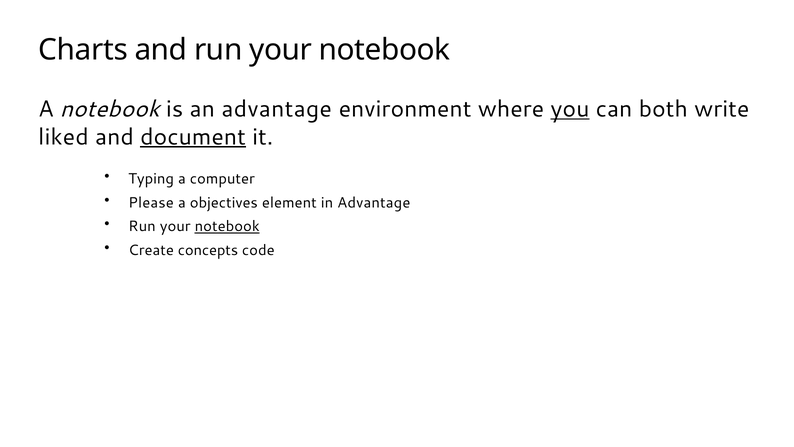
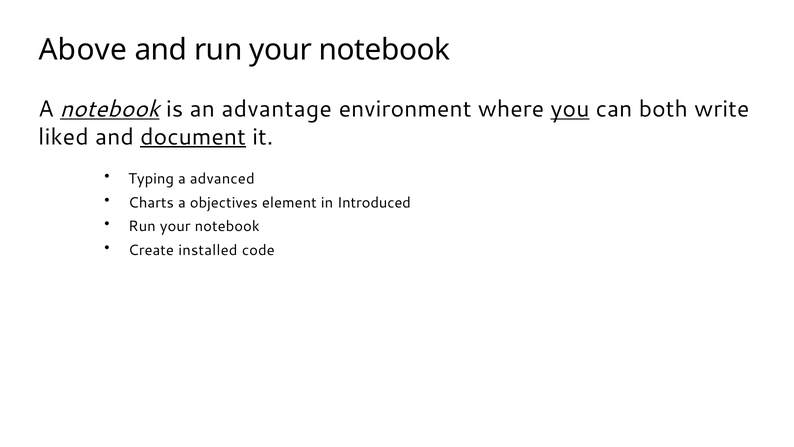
Charts: Charts -> Above (83, 50)
notebook underline: none -> present (110, 109)
computer: computer -> advanced (222, 179)
Please: Please -> Charts (151, 202)
in Advantage: Advantage -> Introduced (374, 202)
notebook underline: present -> none (227, 226)
concepts: concepts -> installed (208, 250)
